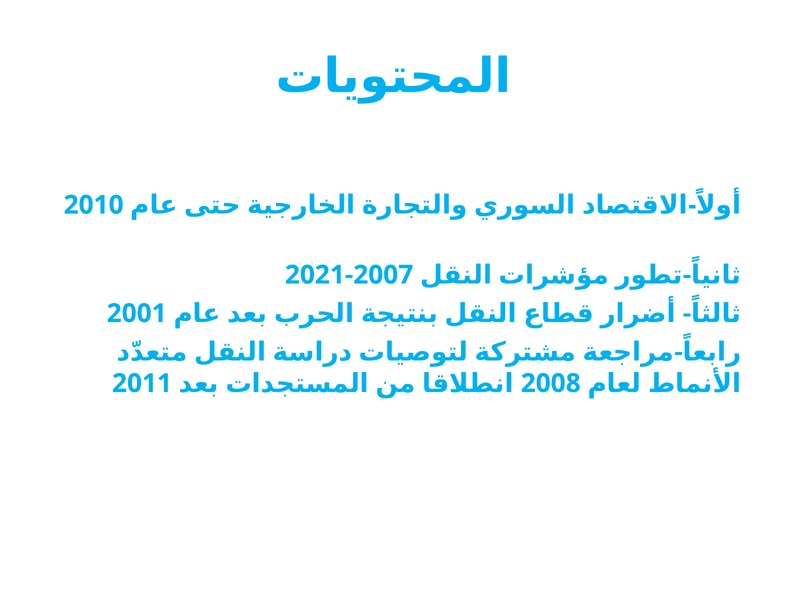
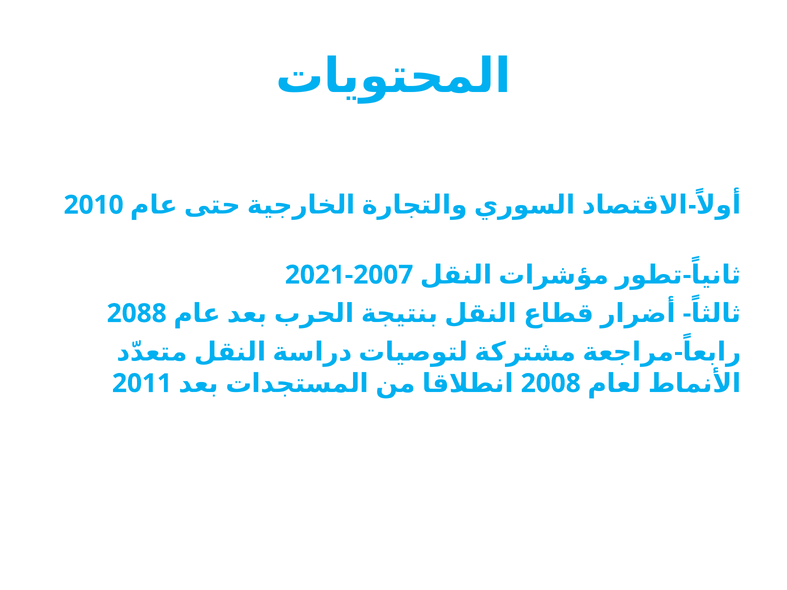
2001: 2001 -> 2088 (137, 314)
